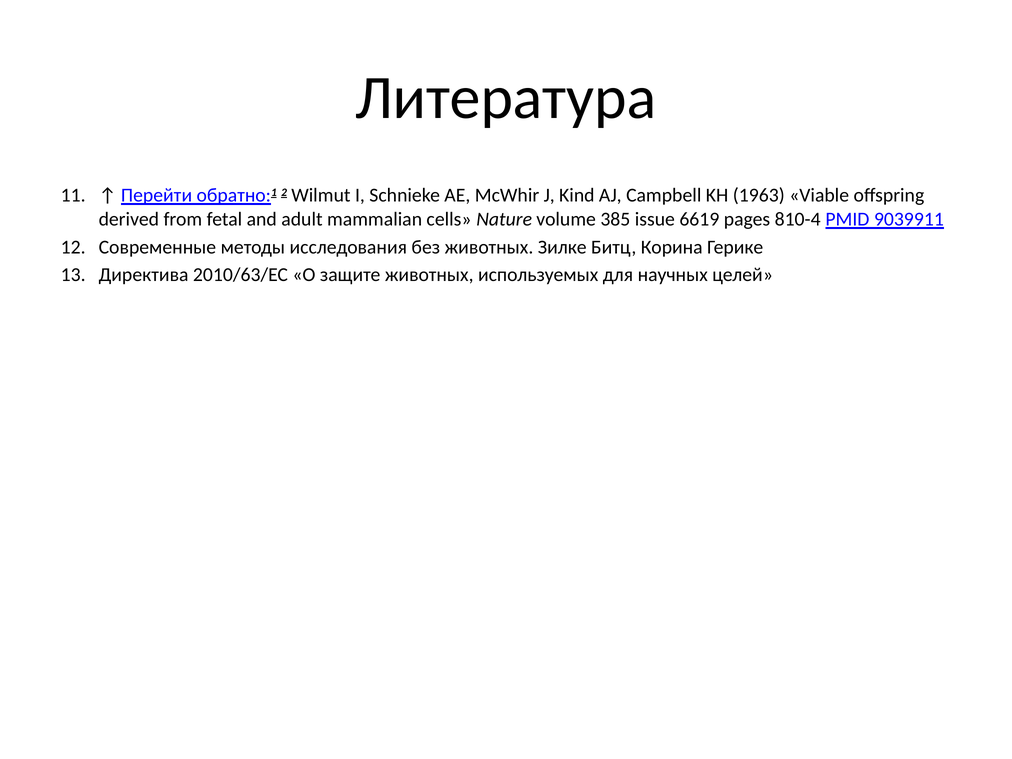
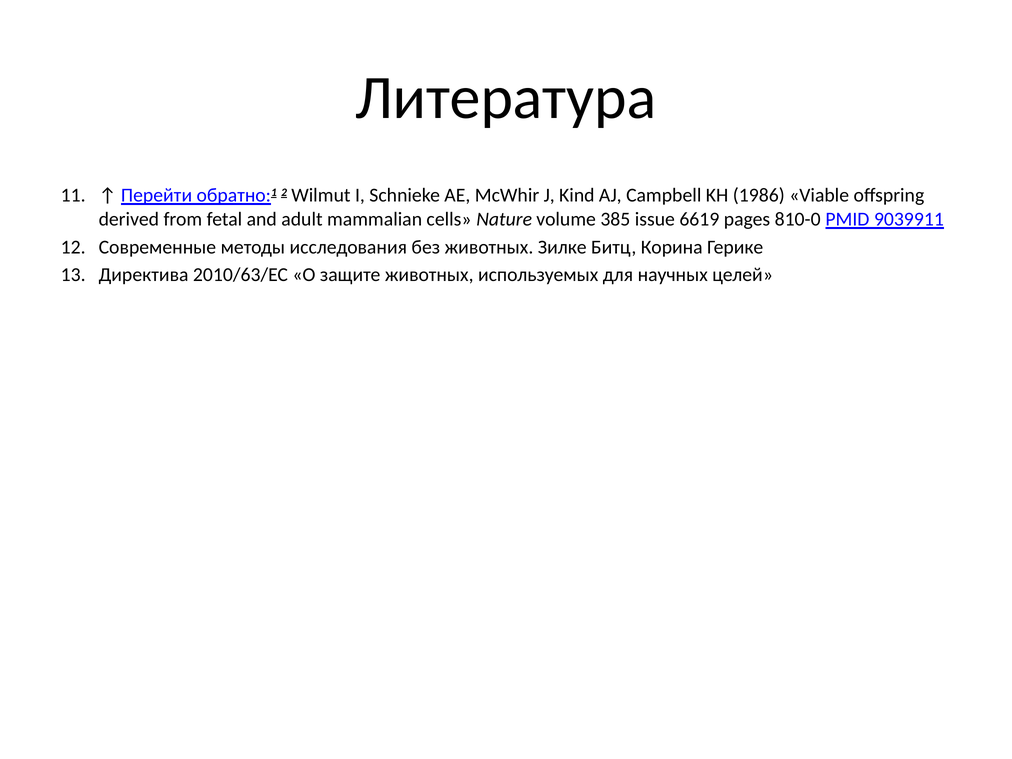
1963: 1963 -> 1986 (759, 195)
810-4: 810-4 -> 810-0 (798, 219)
